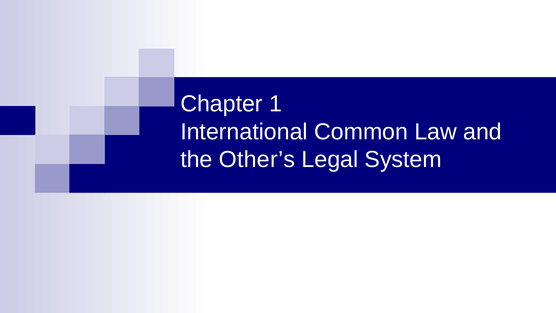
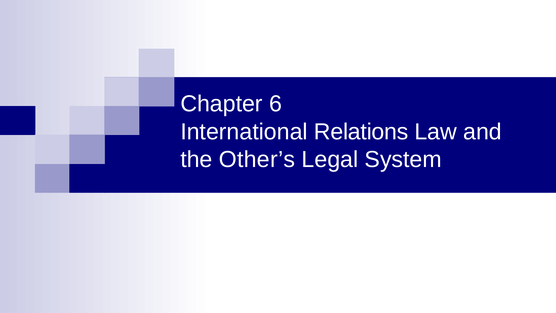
1: 1 -> 6 (276, 104)
Common: Common -> Relations (361, 132)
